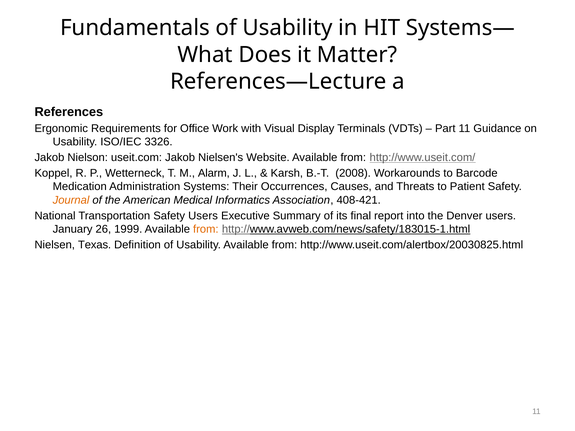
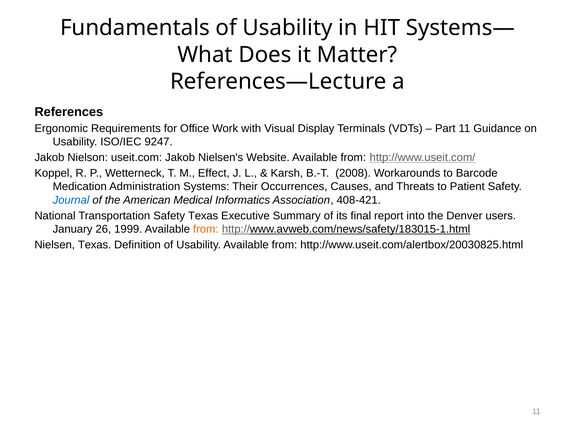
3326: 3326 -> 9247 (159, 142)
Alarm: Alarm -> Effect (214, 173)
Journal colour: orange -> blue (71, 200)
Safety Users: Users -> Texas (203, 216)
